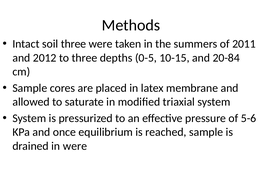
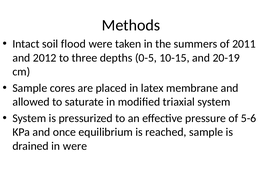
soil three: three -> flood (73, 44)
20-84: 20-84 -> 20-19 (226, 58)
